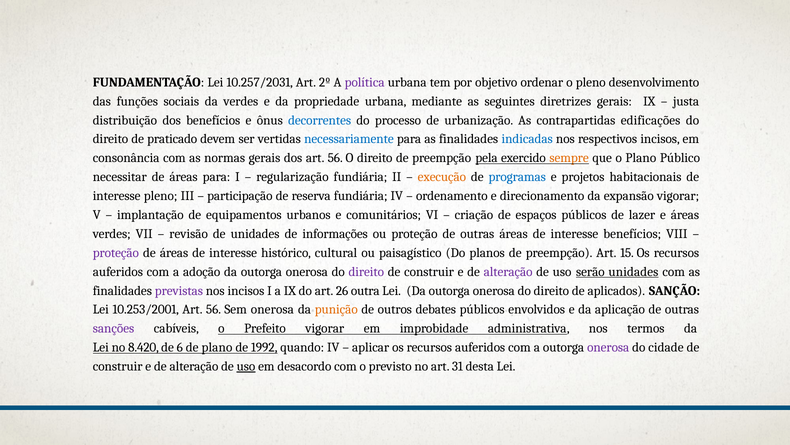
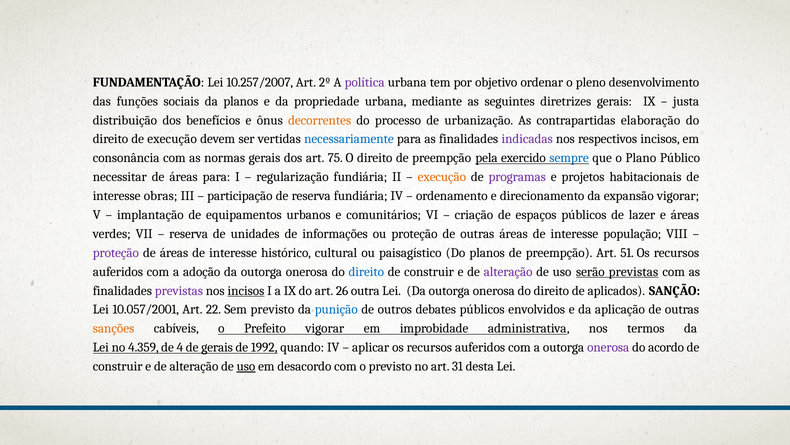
10.257/2031: 10.257/2031 -> 10.257/2007 (260, 82)
da verdes: verdes -> planos (241, 101)
decorrentes colour: blue -> orange (320, 120)
edificações: edificações -> elaboração (651, 120)
de praticado: praticado -> execução (172, 139)
indicadas colour: blue -> purple (527, 139)
dos art 56: 56 -> 75 (335, 158)
sempre colour: orange -> blue (569, 158)
programas colour: blue -> purple (517, 177)
interesse pleno: pleno -> obras (161, 196)
revisão: revisão -> reserva (189, 234)
interesse benefícios: benefícios -> população (632, 234)
15: 15 -> 51 (627, 252)
direito colour: purple -> blue (366, 271)
serão unidades: unidades -> previstas (633, 271)
incisos underline: none -> present (246, 290)
10.253/2001: 10.253/2001 -> 10.057/2001 (146, 309)
56: 56 -> 22 (213, 309)
Sem onerosa: onerosa -> previsto (272, 309)
punição colour: orange -> blue (336, 309)
sanções colour: purple -> orange (114, 328)
8.420: 8.420 -> 4.359 (143, 347)
6: 6 -> 4 (180, 347)
de plano: plano -> gerais (217, 347)
cidade: cidade -> acordo (666, 347)
